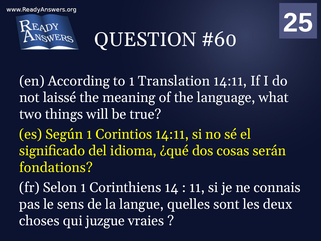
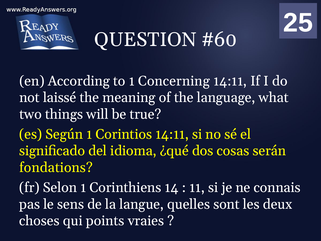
Translation: Translation -> Concerning (174, 81)
juzgue: juzgue -> points (105, 221)
